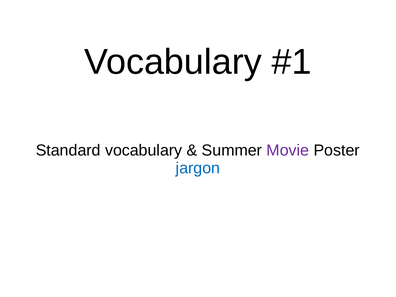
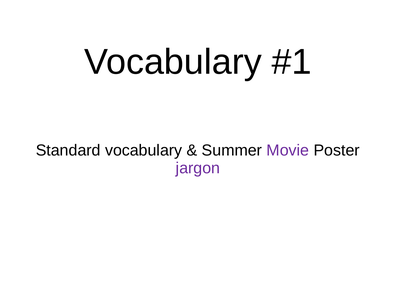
jargon colour: blue -> purple (198, 168)
